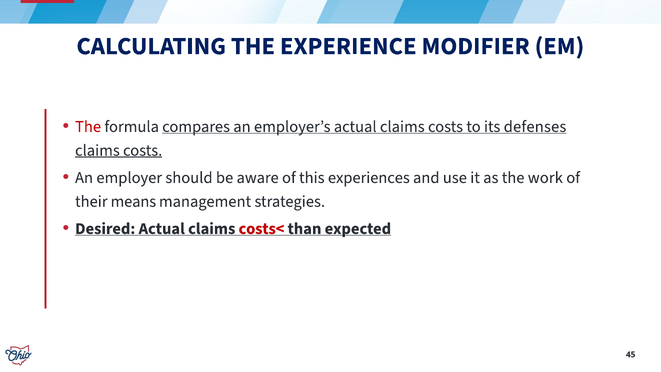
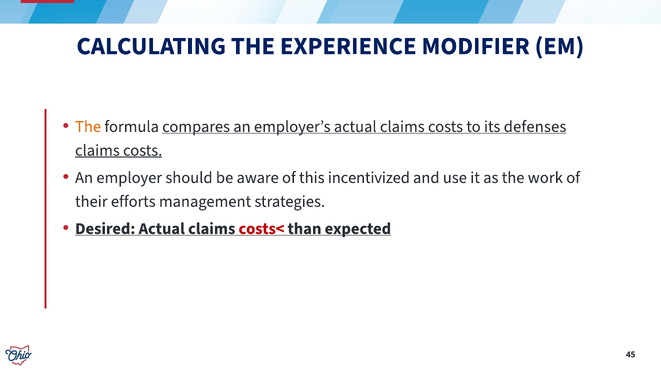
The colour: red -> orange (88, 126)
experiences: experiences -> incentivized (369, 177)
means: means -> efforts (133, 201)
